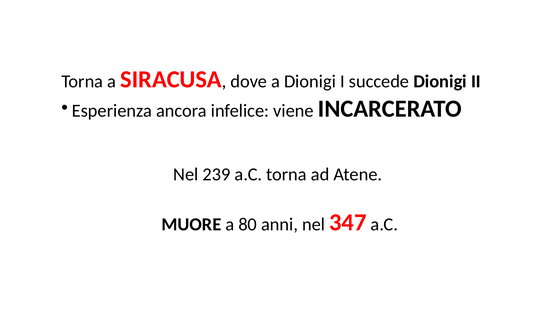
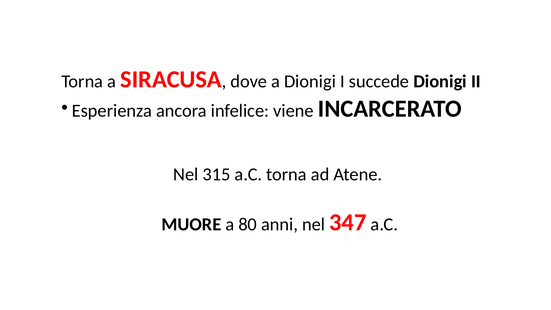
239: 239 -> 315 (216, 174)
